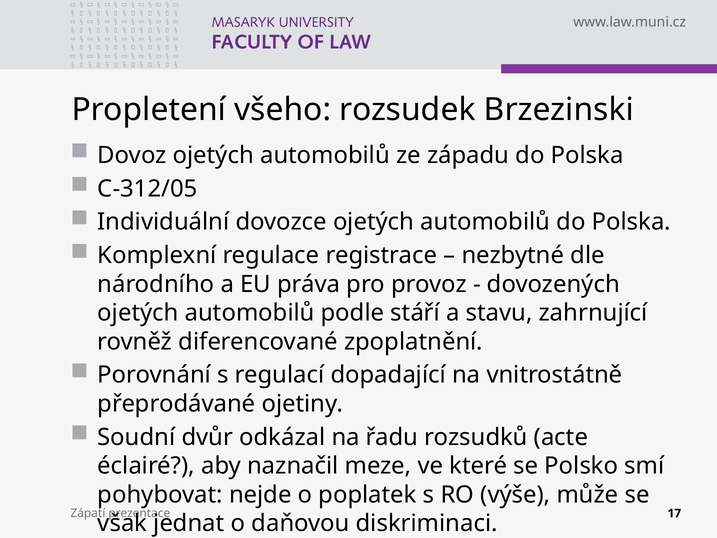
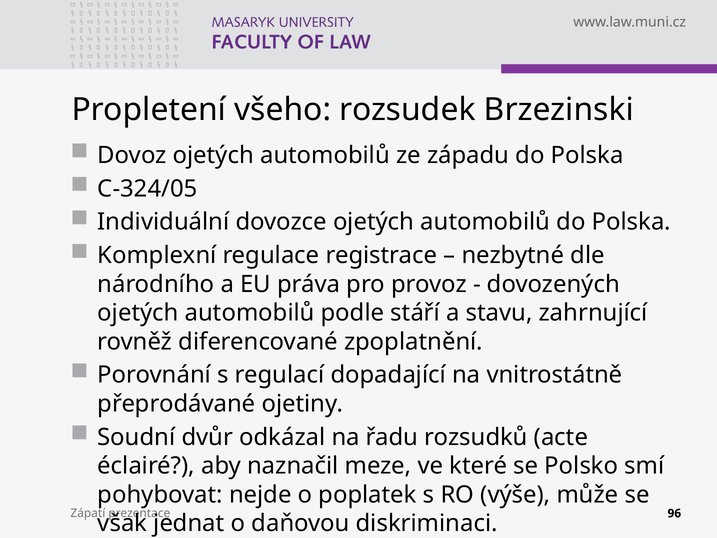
C-312/05: C-312/05 -> C-324/05 (147, 189)
17: 17 -> 96 (674, 513)
